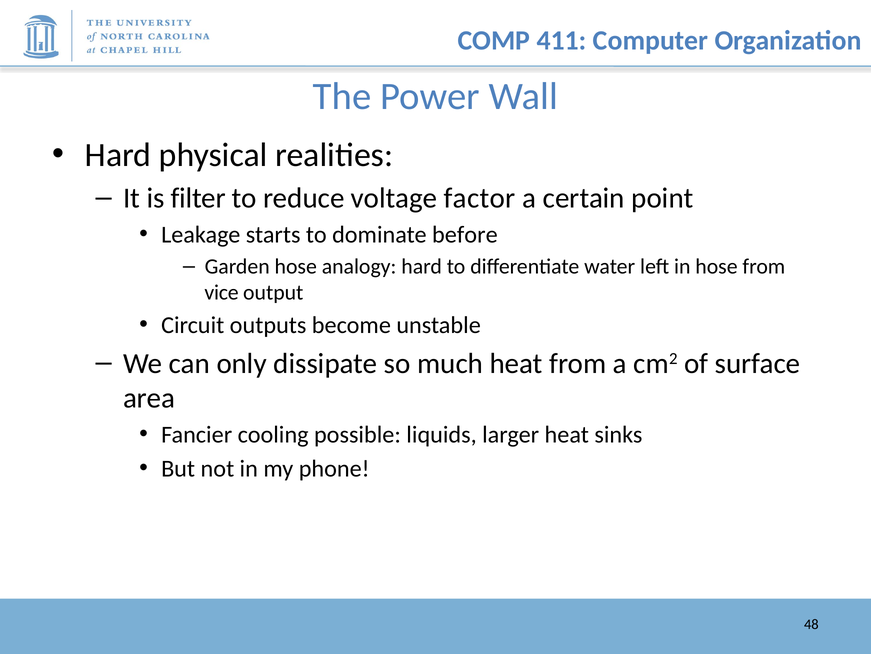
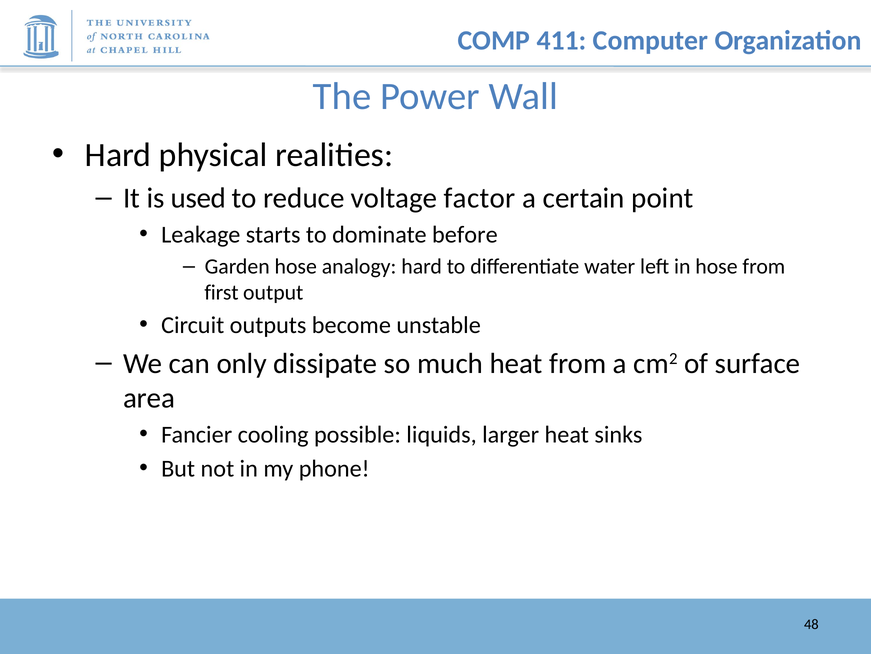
filter: filter -> used (198, 198)
vice: vice -> first (222, 292)
